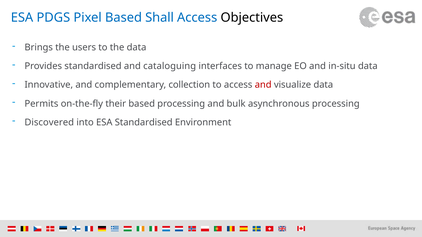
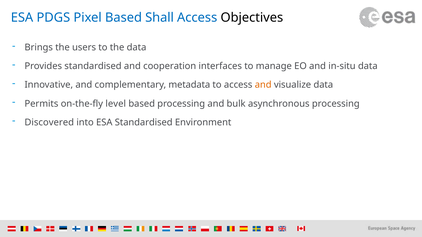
cataloguing: cataloguing -> cooperation (170, 66)
collection: collection -> metadata (189, 85)
and colour: red -> orange (263, 85)
their: their -> level (116, 104)
